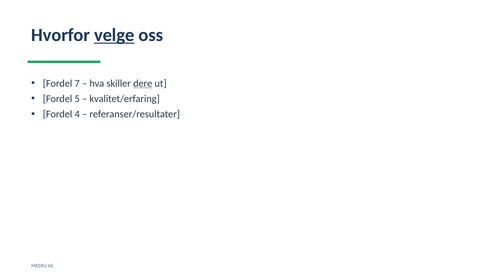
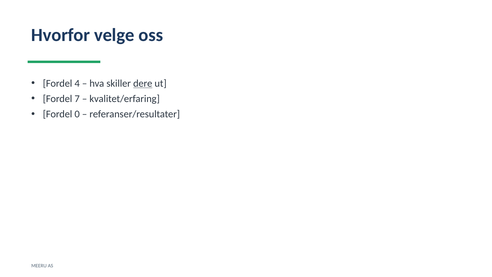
velge underline: present -> none (114, 35)
7: 7 -> 4 (77, 83)
5: 5 -> 7 (77, 99)
4: 4 -> 0 (77, 114)
